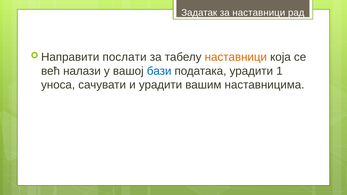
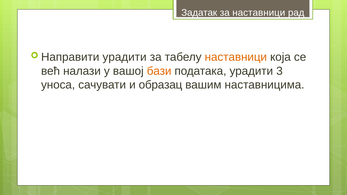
Направити послати: послати -> урадити (125, 57)
бази colour: blue -> orange (159, 71)
1: 1 -> 3 (279, 71)
и урадити: урадити -> образац (161, 85)
